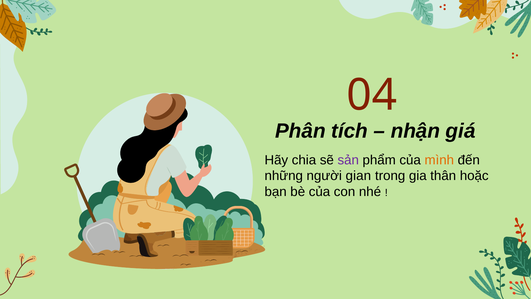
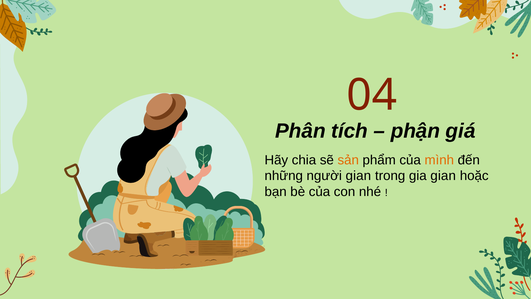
nhận: nhận -> phận (415, 131)
sản colour: purple -> orange (348, 160)
gia thân: thân -> gian (443, 176)
